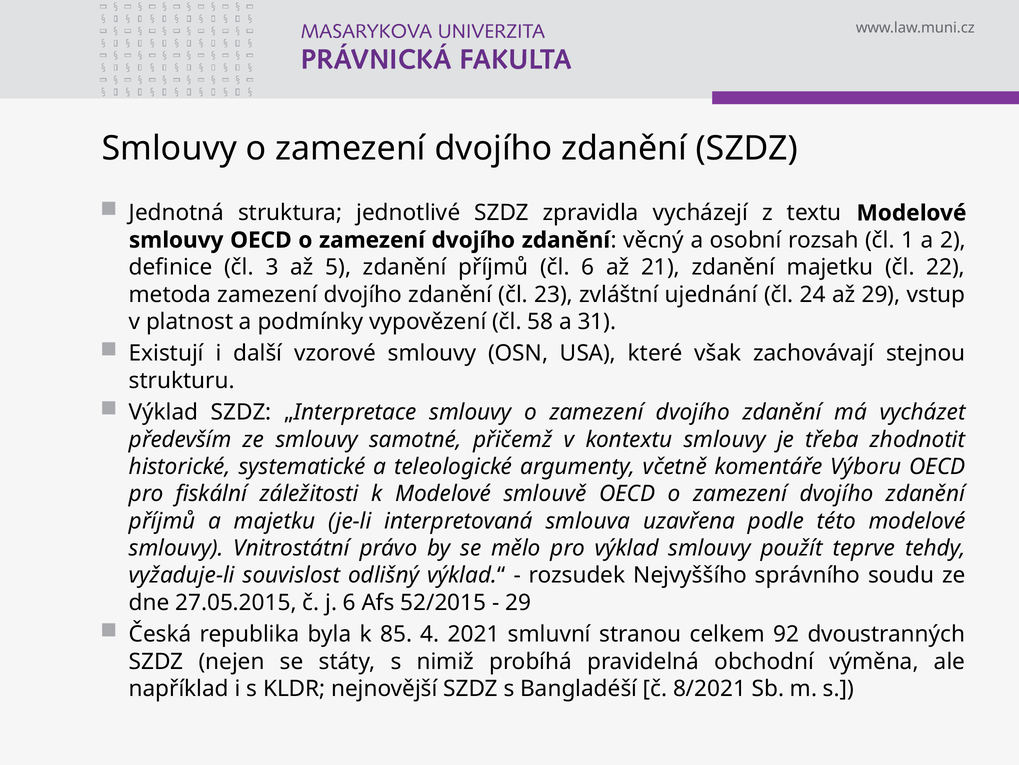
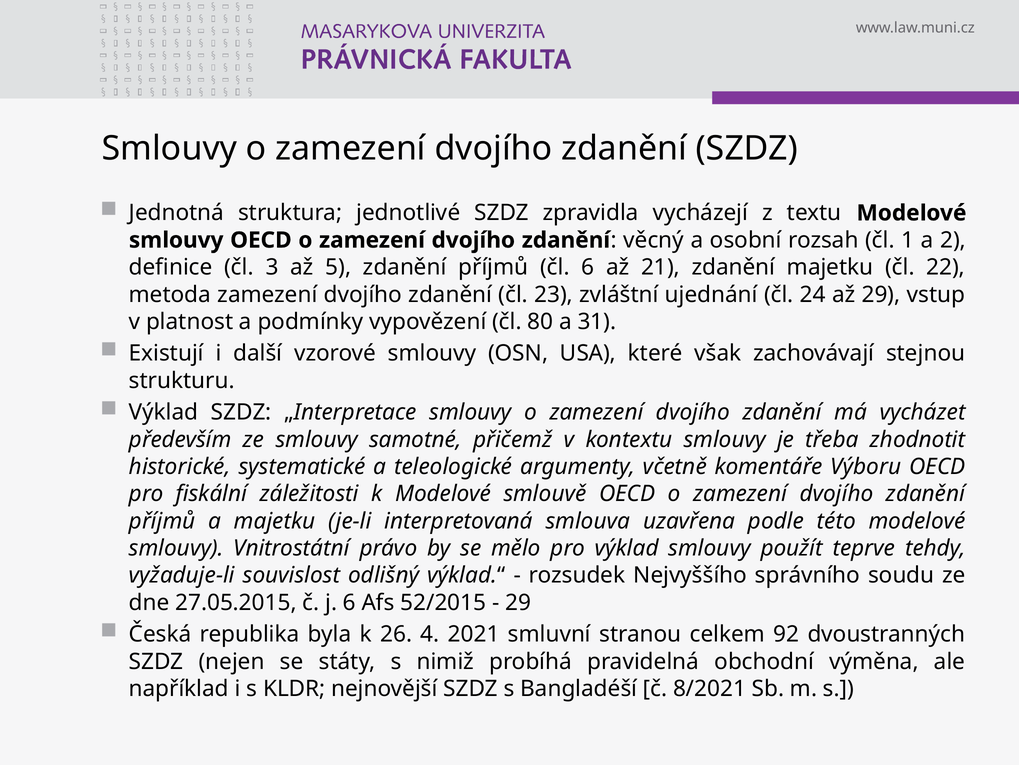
58: 58 -> 80 (540, 321)
85: 85 -> 26 (396, 634)
